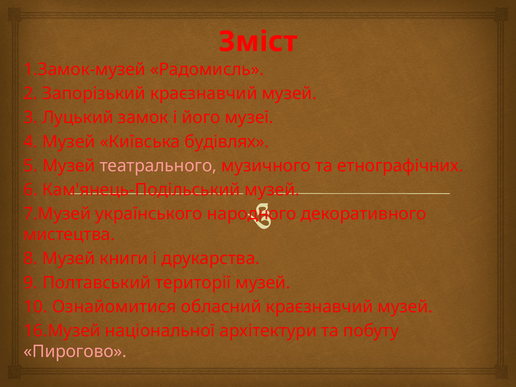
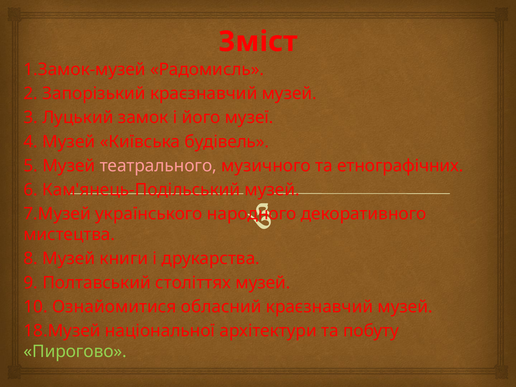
будівлях: будівлях -> будівель (227, 142)
території: території -> століттях (193, 283)
16.Музей: 16.Музей -> 18.Музей (62, 331)
Пирогово colour: pink -> light green (75, 351)
